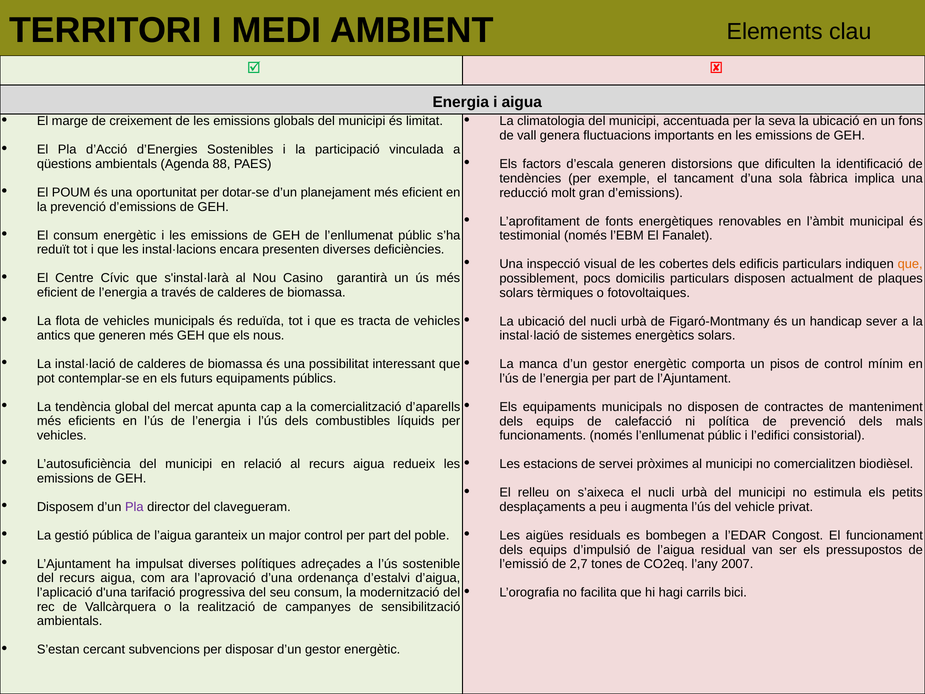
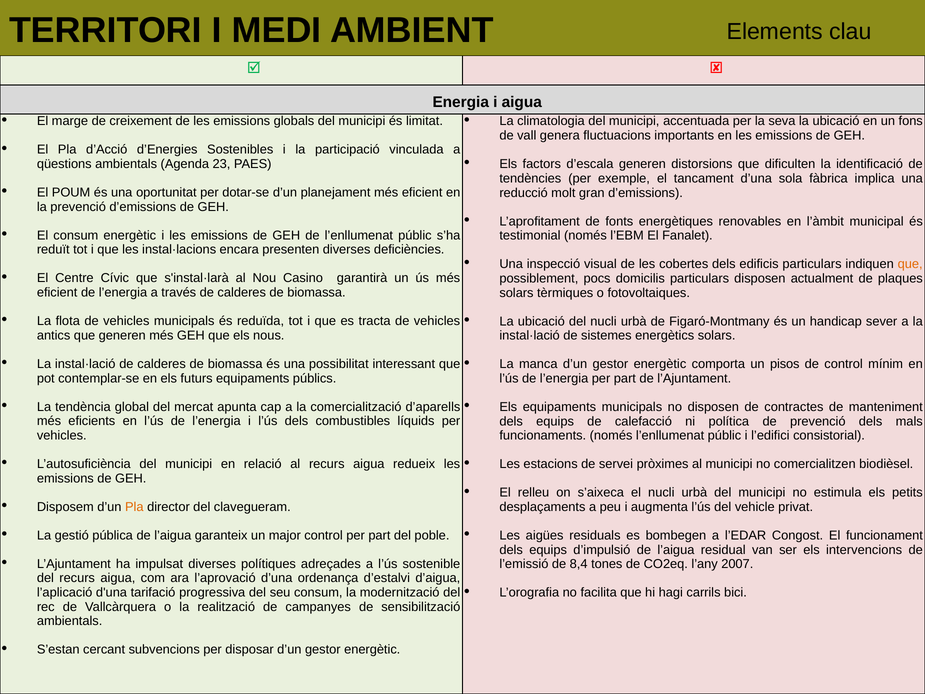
88: 88 -> 23 (221, 164)
Pla colour: purple -> orange (134, 507)
pressupostos: pressupostos -> intervencions (864, 550)
2,7: 2,7 -> 8,4 (579, 564)
